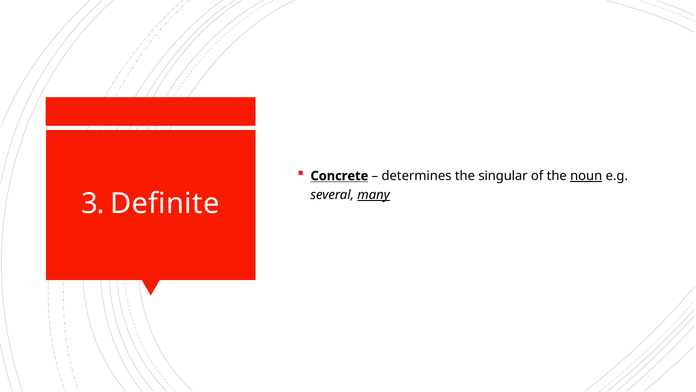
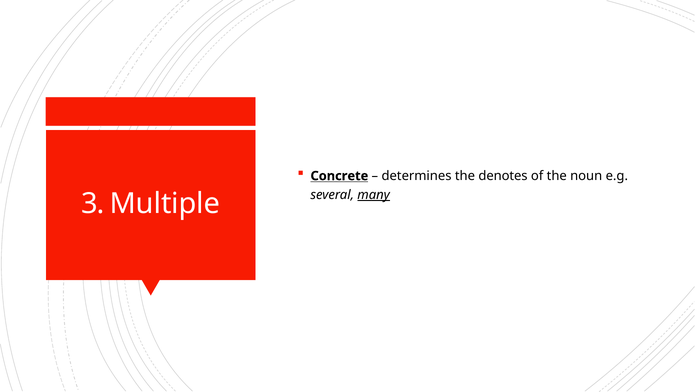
singular: singular -> denotes (503, 176)
noun underline: present -> none (586, 176)
Definite: Definite -> Multiple (165, 204)
